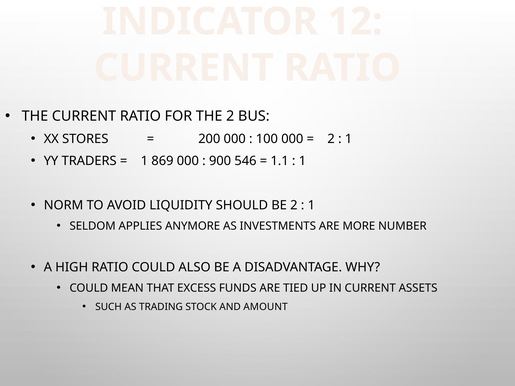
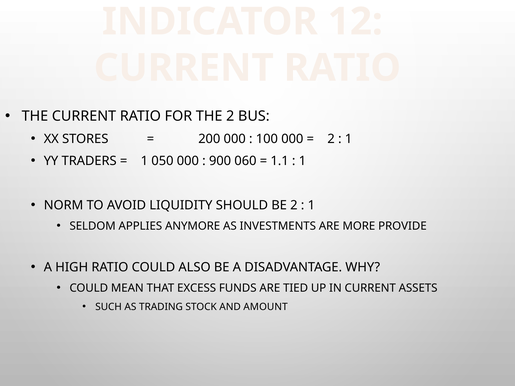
869: 869 -> 050 (162, 161)
546: 546 -> 060 (245, 161)
NUMBER: NUMBER -> PROVIDE (402, 226)
